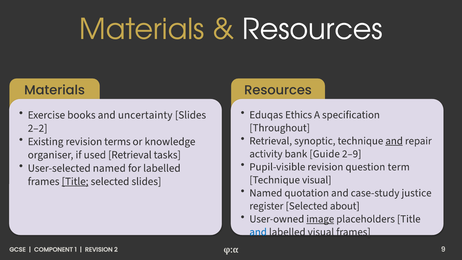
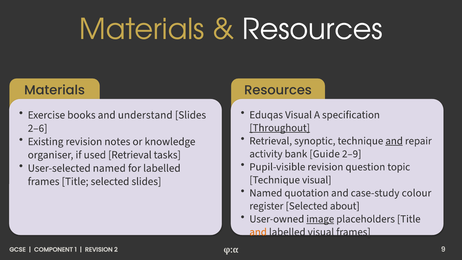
Ethics: Ethics -> Visual (299, 115)
uncertainty: uncertainty -> understand (145, 115)
Throughout underline: none -> present (280, 128)
2–2: 2–2 -> 2–6 (38, 128)
terms: terms -> notes (117, 141)
term: term -> topic (399, 167)
Title underline: present -> none (75, 181)
justice: justice -> colour (417, 193)
and colour: blue -> orange (258, 232)
